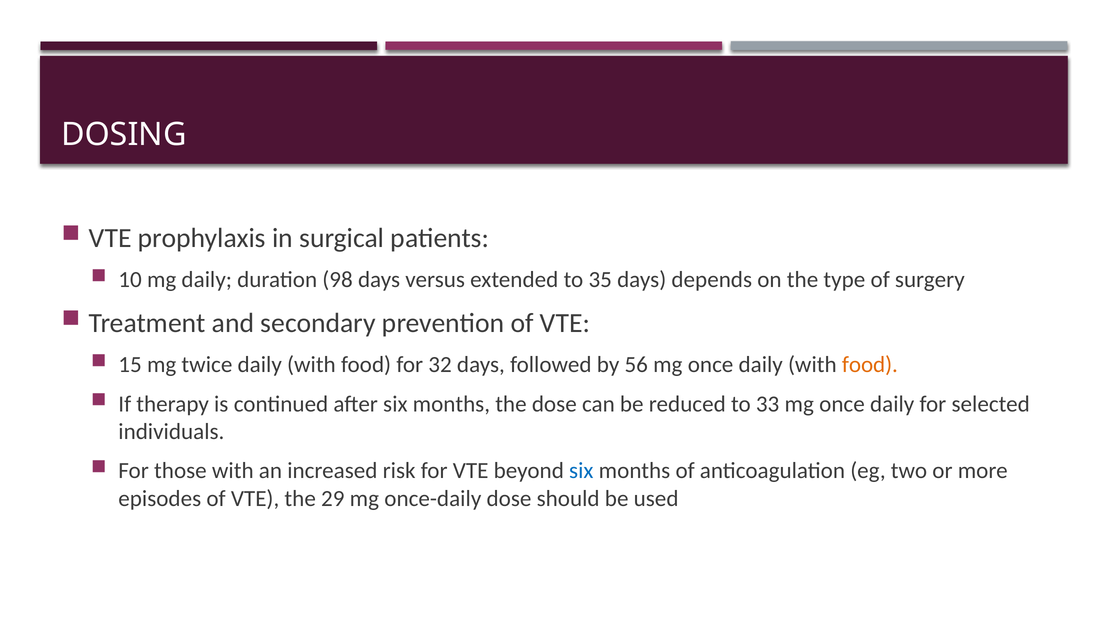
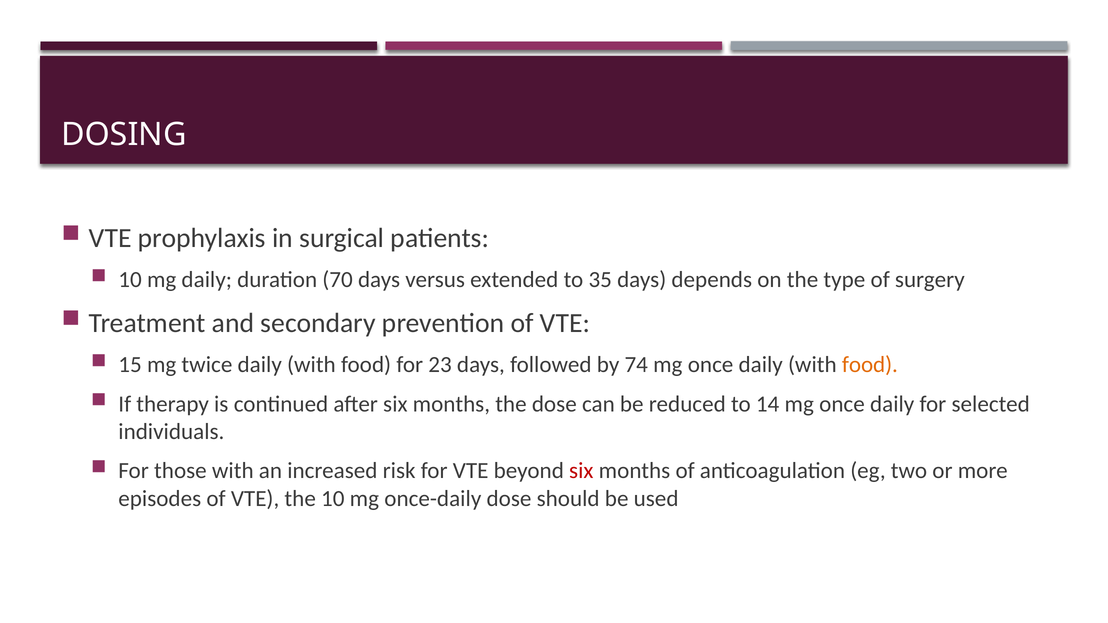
98: 98 -> 70 (338, 280)
32: 32 -> 23 (440, 365)
56: 56 -> 74 (636, 365)
33: 33 -> 14 (768, 404)
six colour: blue -> red (581, 471)
the 29: 29 -> 10 (333, 499)
